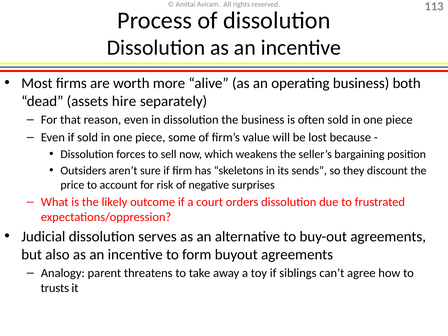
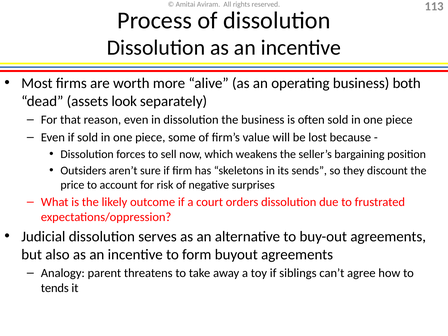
hire: hire -> look (124, 101)
trusts: trusts -> tends (55, 288)
